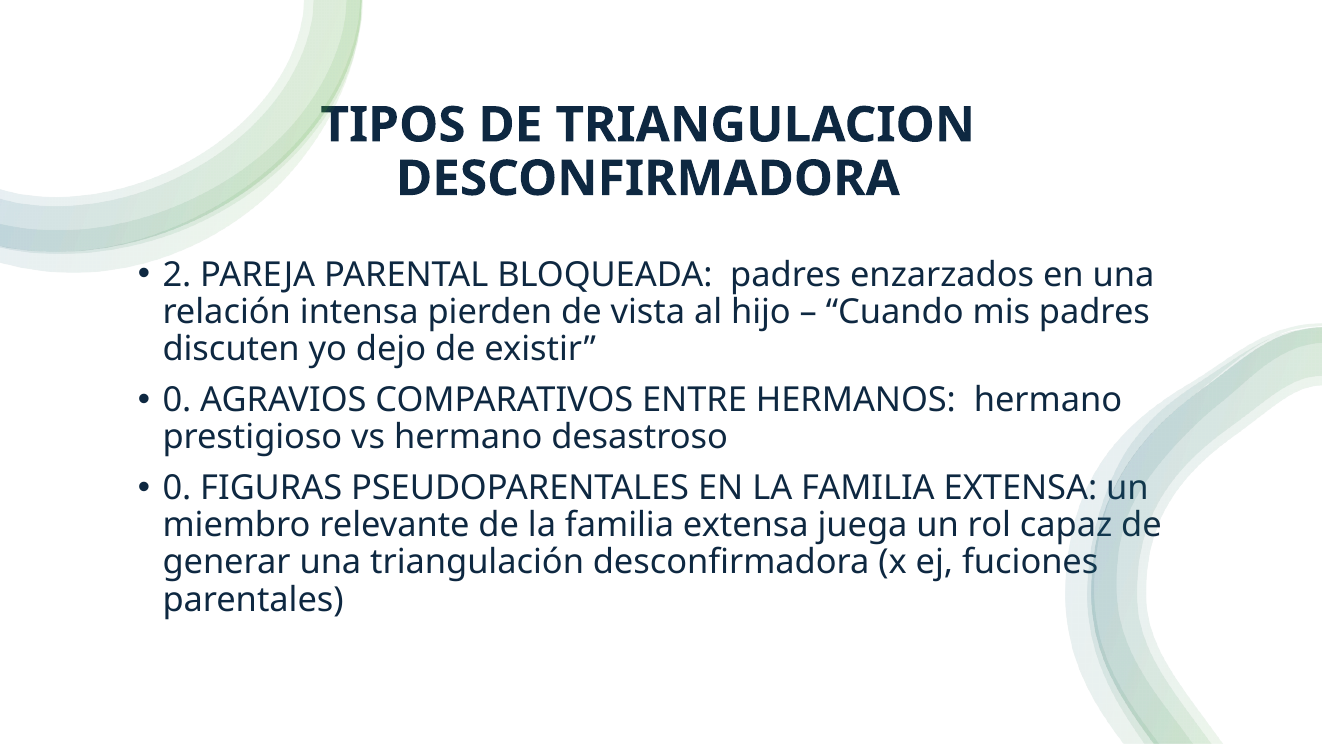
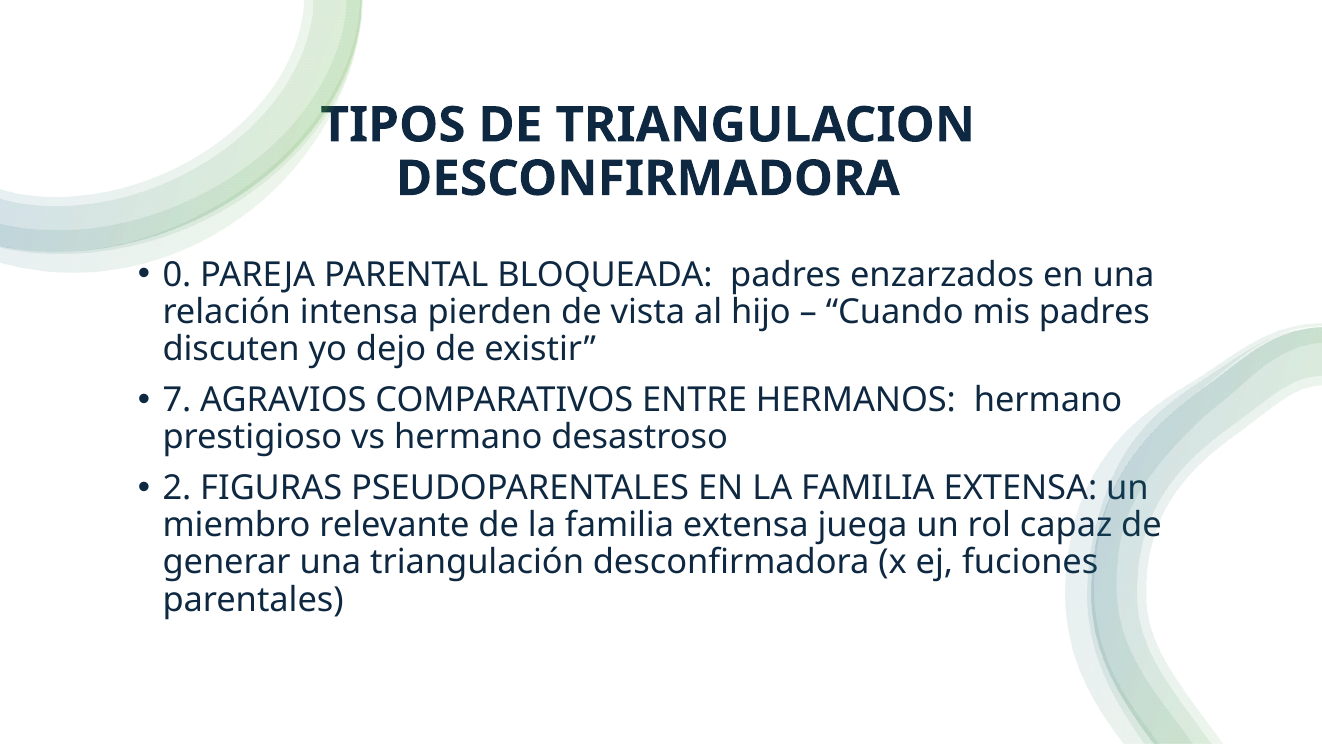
2: 2 -> 0 (177, 275)
0: 0 -> 7 (177, 400)
0: 0 -> 2 (177, 488)
